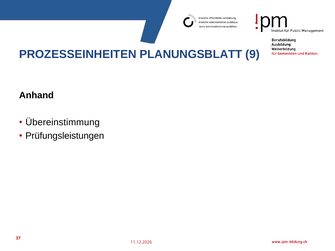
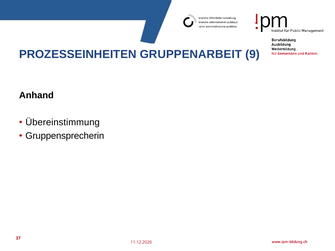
PLANUNGSBLATT: PLANUNGSBLATT -> GRUPPENARBEIT (191, 54)
Prüfungsleistungen: Prüfungsleistungen -> Gruppensprecherin (65, 136)
